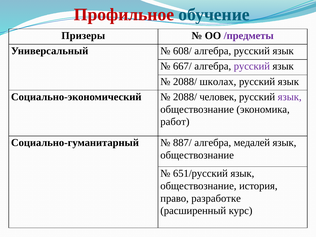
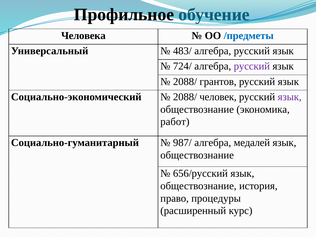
Профильное colour: red -> black (124, 15)
Призеры: Призеры -> Человека (83, 36)
/предметы colour: purple -> blue (249, 36)
608/: 608/ -> 483/ (182, 51)
667/: 667/ -> 724/ (182, 66)
школах: школах -> грантов (218, 82)
887/: 887/ -> 987/ (182, 143)
651/русский: 651/русский -> 656/русский (200, 173)
разработке: разработке -> процедуры (216, 198)
